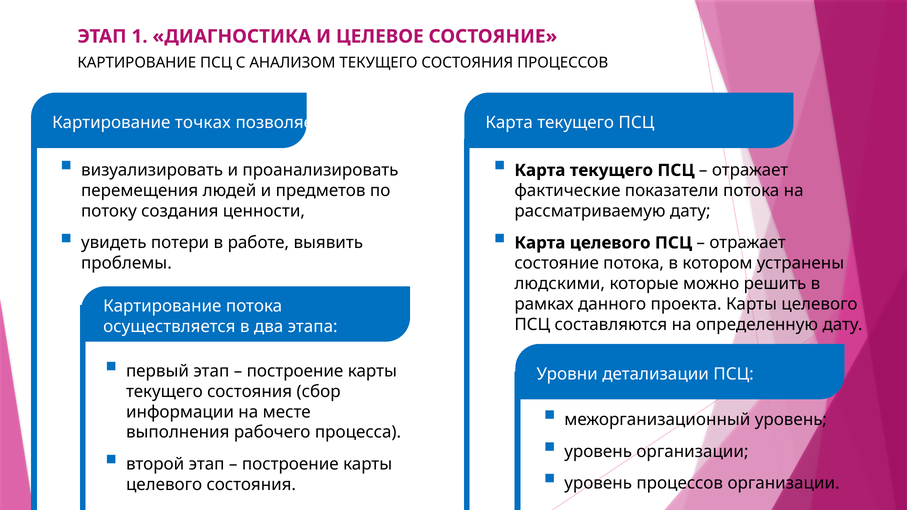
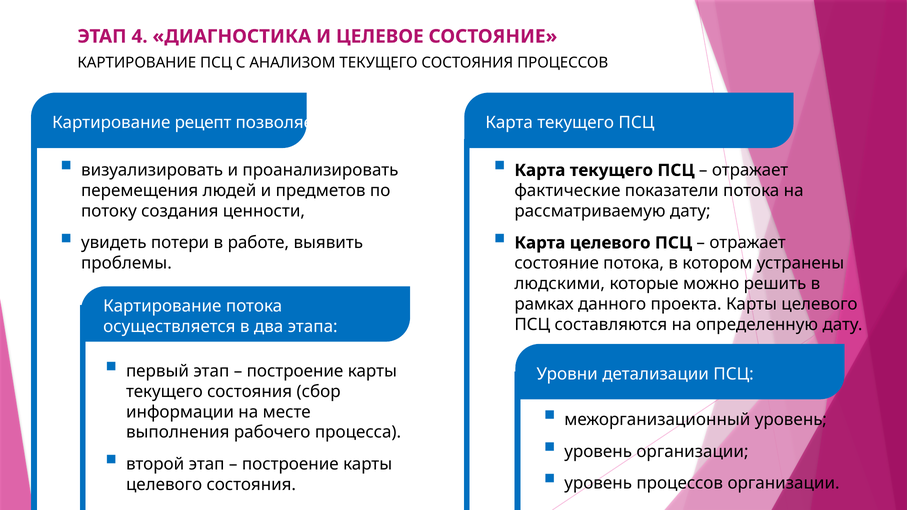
1: 1 -> 4 (140, 36)
точках: точках -> рецепт (203, 123)
